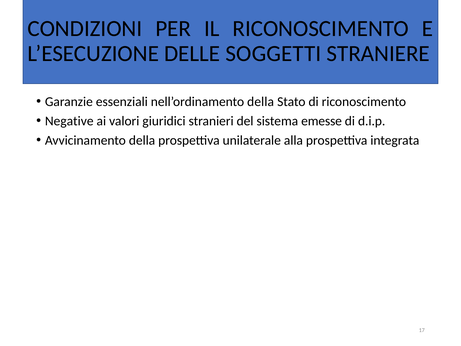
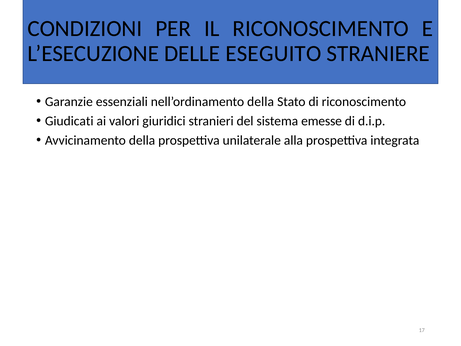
SOGGETTI: SOGGETTI -> ESEGUITO (273, 53)
Negative: Negative -> Giudicati (69, 121)
